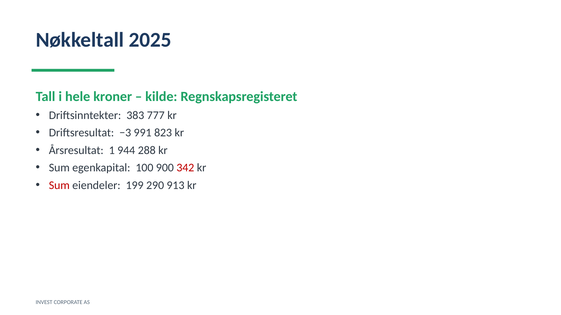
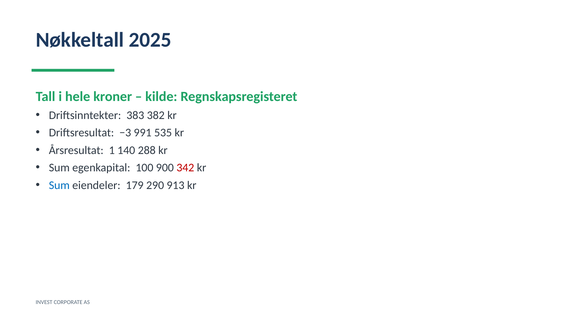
777: 777 -> 382 (156, 115)
823: 823 -> 535 (163, 133)
944: 944 -> 140 (126, 150)
Sum colour: red -> blue (59, 186)
199: 199 -> 179 (135, 186)
